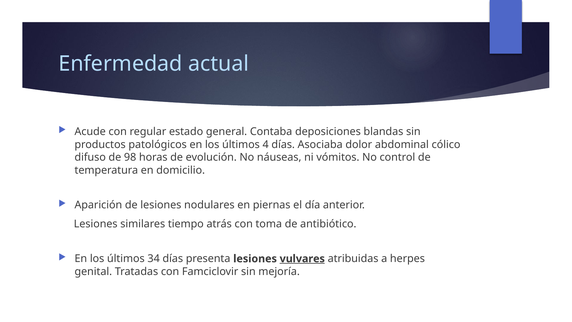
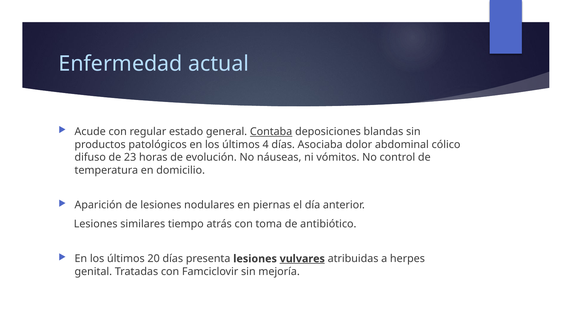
Contaba underline: none -> present (271, 131)
98: 98 -> 23 (130, 157)
34: 34 -> 20 (154, 259)
